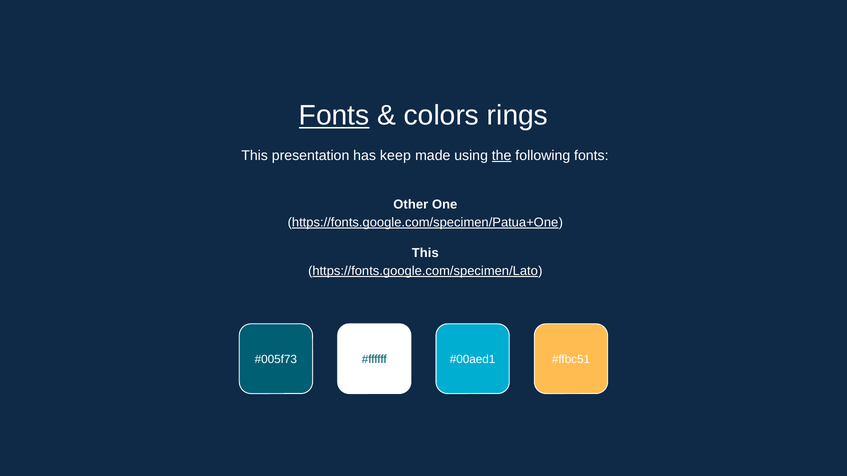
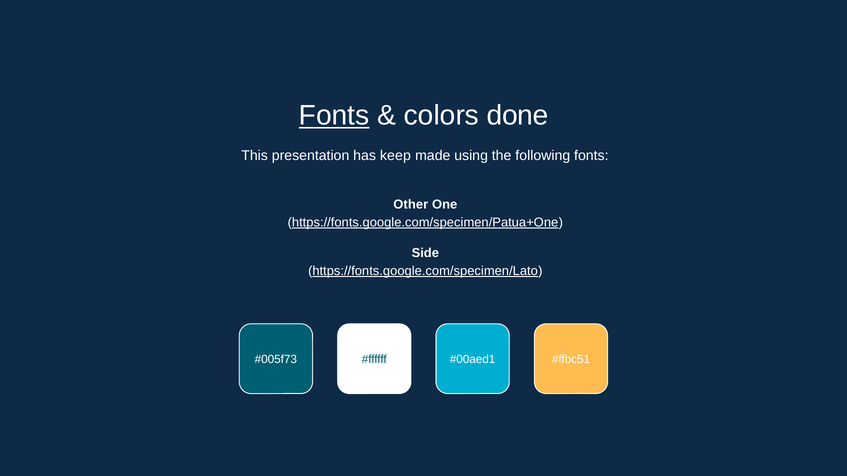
rings: rings -> done (518, 116)
the underline: present -> none (502, 156)
This: This -> Side (425, 253)
